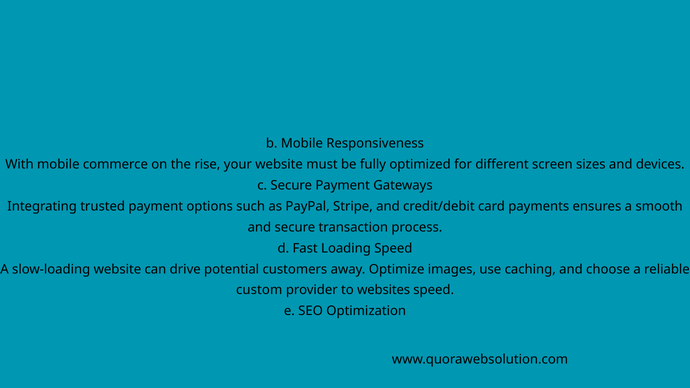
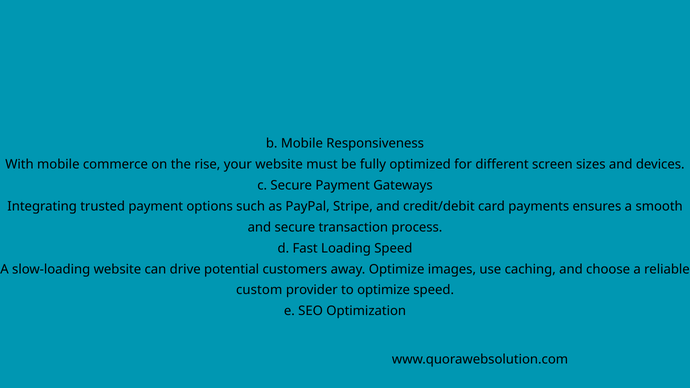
to websites: websites -> optimize (384, 290)
